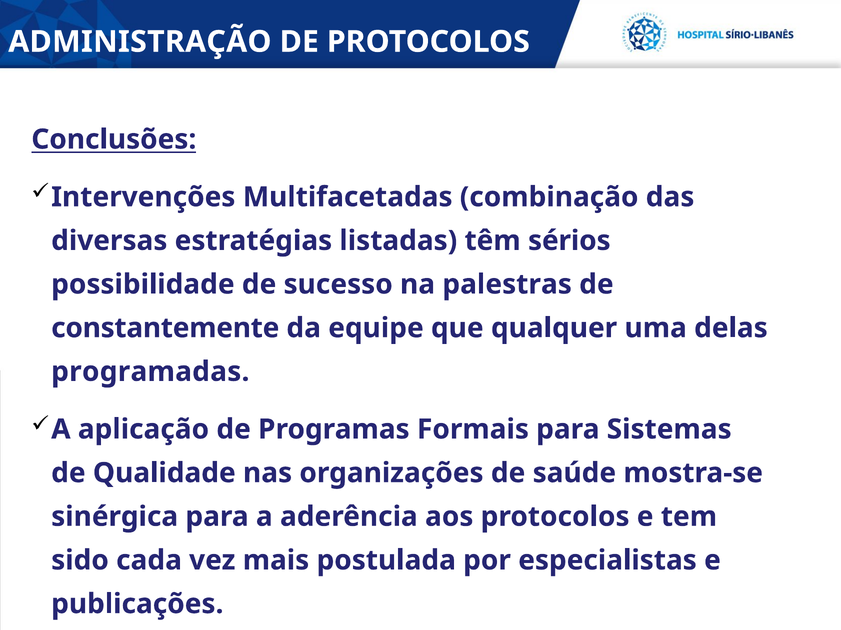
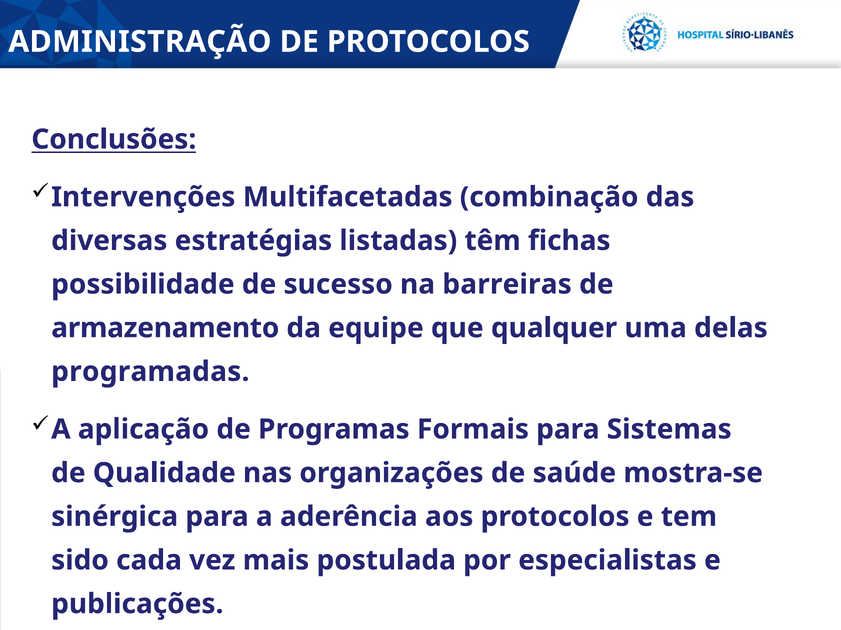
sérios: sérios -> fichas (569, 241)
palestras: palestras -> barreiras (507, 285)
constantemente: constantemente -> armazenamento (165, 328)
